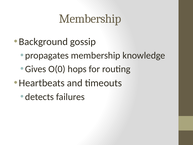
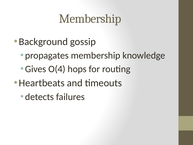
O(0: O(0 -> O(4 (57, 69)
